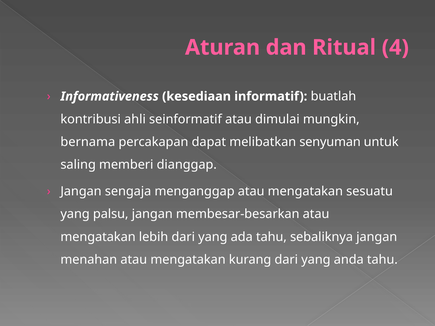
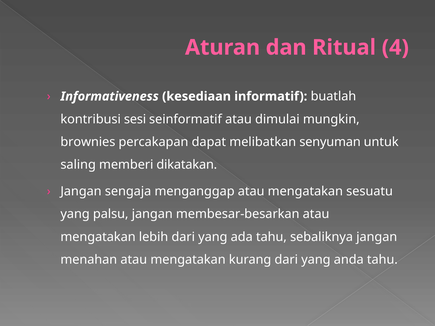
ahli: ahli -> sesi (135, 119)
bernama: bernama -> brownies (88, 142)
dianggap: dianggap -> dikatakan (187, 165)
